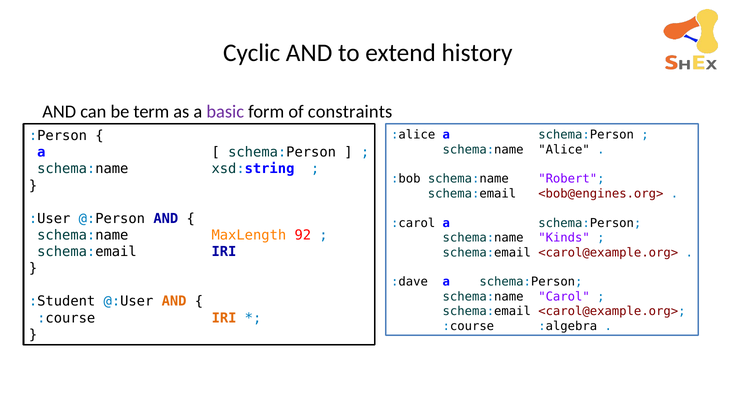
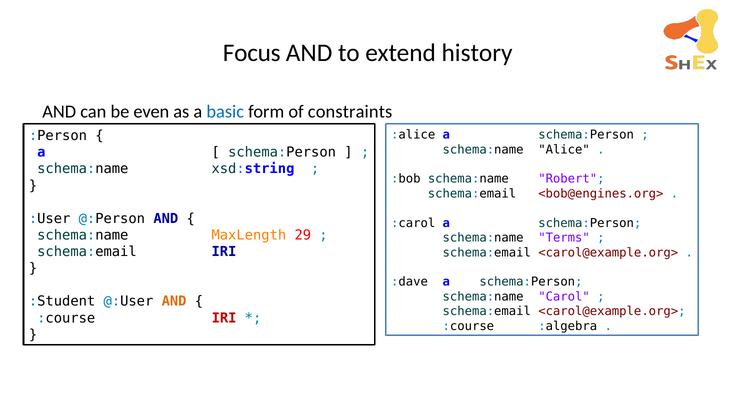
Cyclic: Cyclic -> Focus (252, 53)
term: term -> even (151, 112)
basic colour: purple -> blue (225, 112)
92: 92 -> 29 (303, 235)
Kinds: Kinds -> Terms (564, 238)
IRI colour: orange -> red (224, 318)
